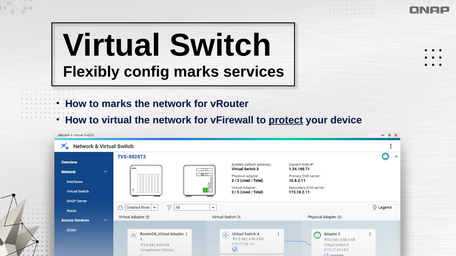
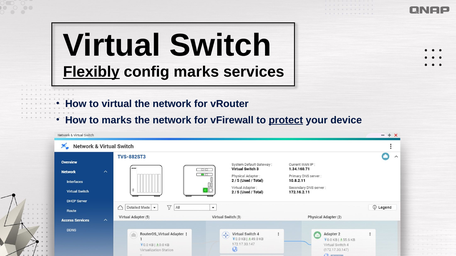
Flexibly underline: none -> present (91, 72)
to marks: marks -> virtual (117, 104)
to virtual: virtual -> marks (117, 120)
